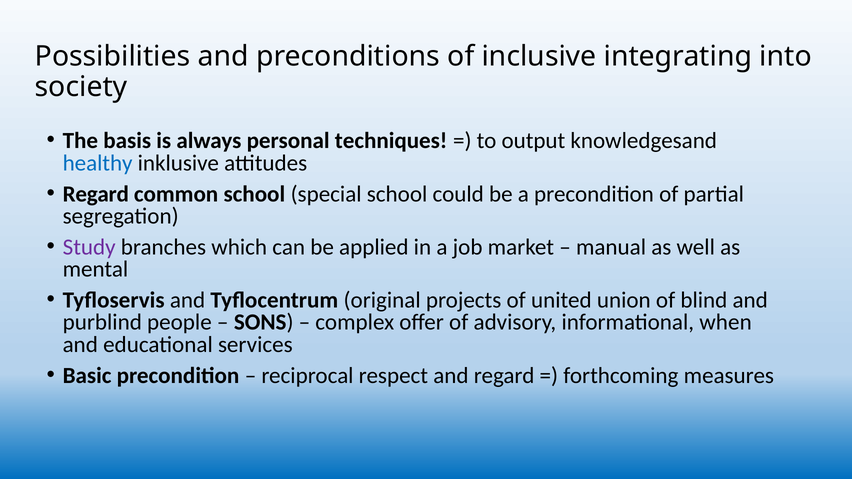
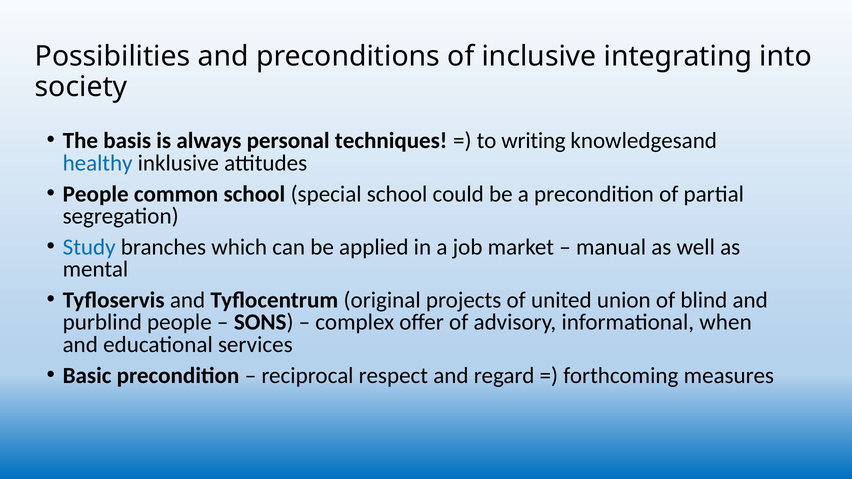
output: output -> writing (534, 141)
Regard: Regard -> People (96, 194)
Study colour: purple -> blue (89, 247)
